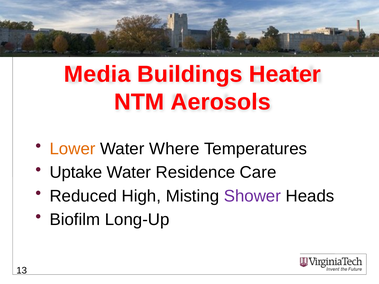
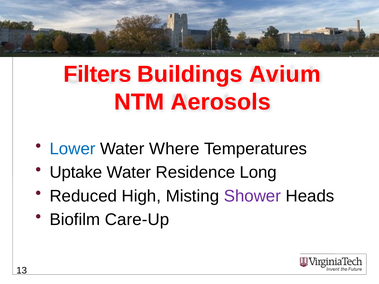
Media: Media -> Filters (97, 74)
Heater: Heater -> Avium (285, 74)
Lower colour: orange -> blue (73, 149)
Care: Care -> Long (258, 173)
Long-Up: Long-Up -> Care-Up (137, 220)
